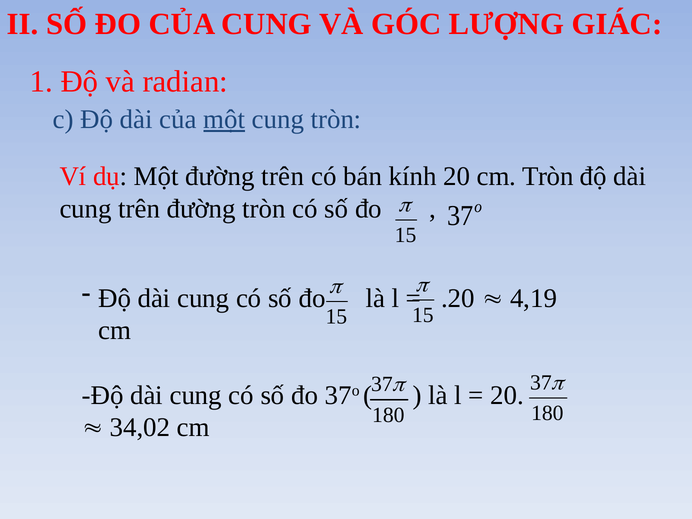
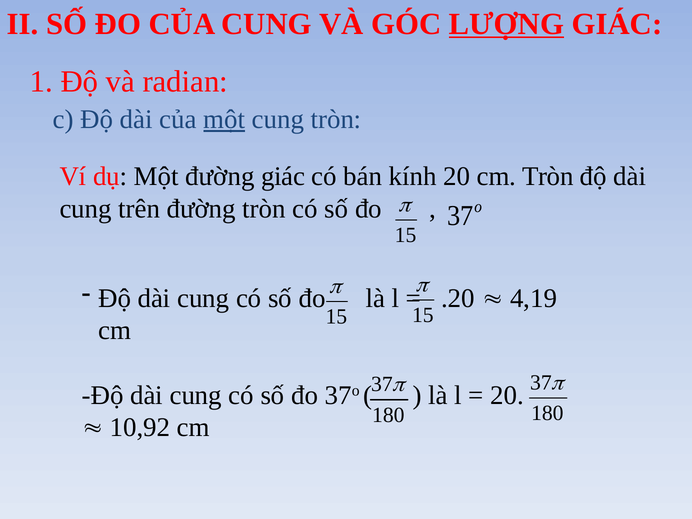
LƯỢNG underline: none -> present (506, 24)
đường trên: trên -> giác (283, 177)
34,02: 34,02 -> 10,92 (140, 427)
